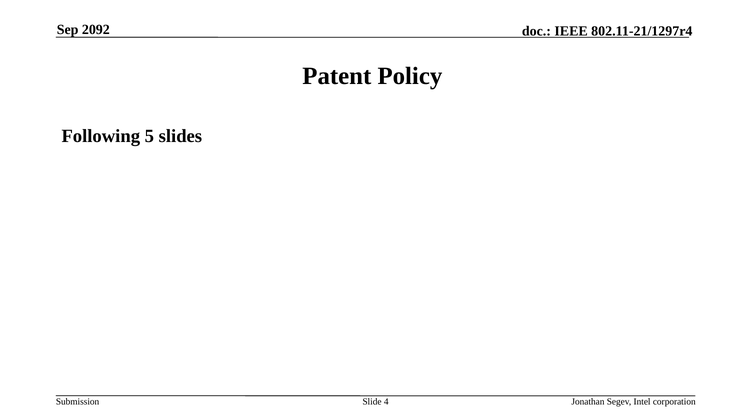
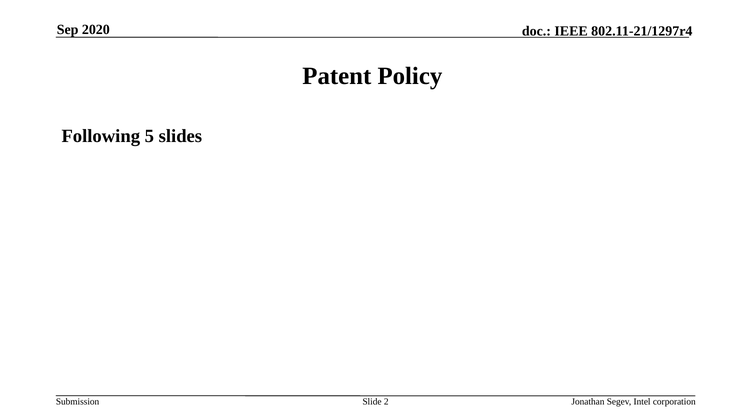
2092: 2092 -> 2020 (96, 30)
4: 4 -> 2 (386, 402)
